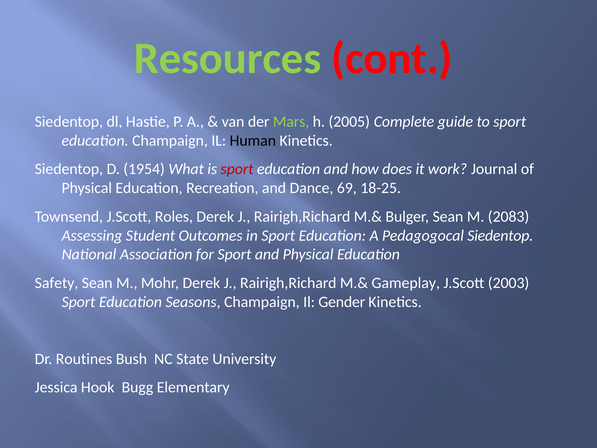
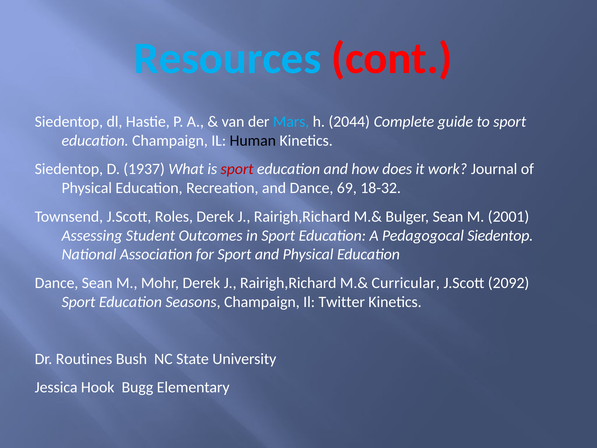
Resources colour: light green -> light blue (228, 58)
Mars colour: light green -> light blue (291, 122)
2005: 2005 -> 2044 (349, 122)
1954: 1954 -> 1937 (144, 169)
18-25: 18-25 -> 18-32 (381, 188)
2083: 2083 -> 2001 (509, 216)
Safety: Safety -> Dance (57, 283)
Gameplay: Gameplay -> Curricular (406, 283)
2003: 2003 -> 2092 (509, 283)
Gender: Gender -> Twitter (342, 302)
